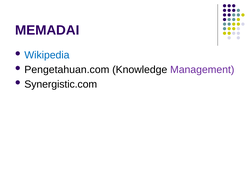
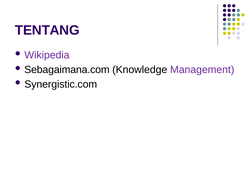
MEMADAI: MEMADAI -> TENTANG (47, 30)
Wikipedia colour: blue -> purple (47, 55)
Pengetahuan.com: Pengetahuan.com -> Sebagaimana.com (67, 70)
